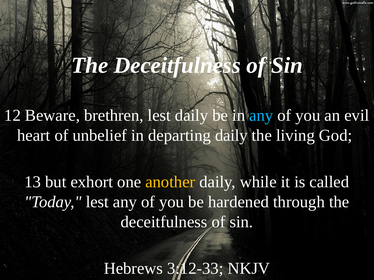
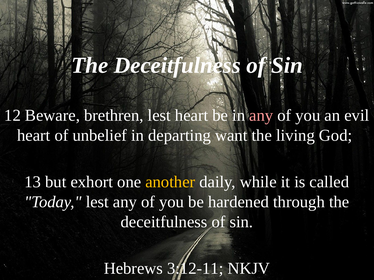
lest daily: daily -> heart (192, 116)
any colour: light blue -> pink (261, 116)
departing daily: daily -> want (231, 136)
3:12-33: 3:12-33 -> 3:12-11 (195, 269)
